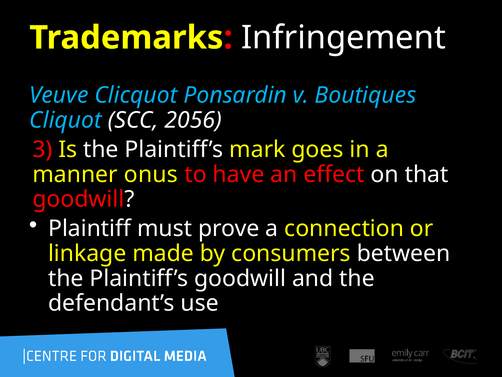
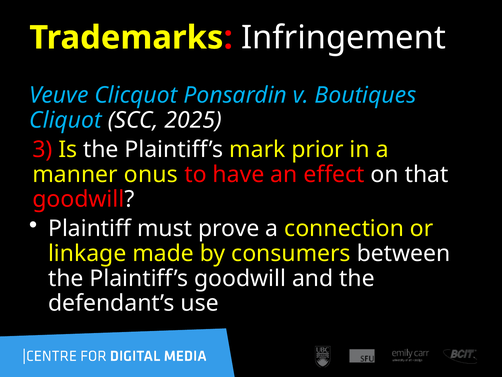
2056: 2056 -> 2025 (193, 120)
goes: goes -> prior (318, 149)
